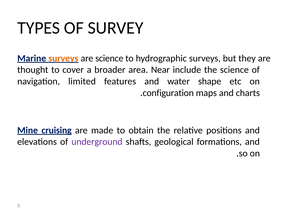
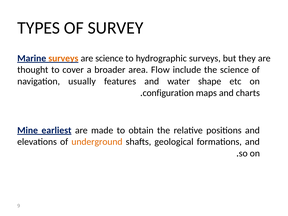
Near: Near -> Flow (160, 70)
limited: limited -> usually (82, 81)
cruising: cruising -> earliest (56, 130)
underground colour: purple -> orange (97, 142)
